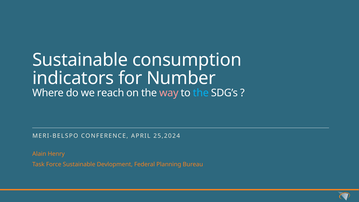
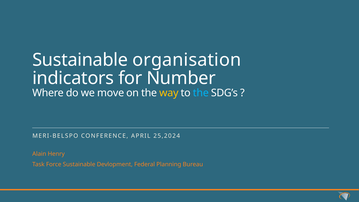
consumption: consumption -> organisation (187, 60)
reach: reach -> move (111, 93)
way colour: pink -> yellow (169, 93)
